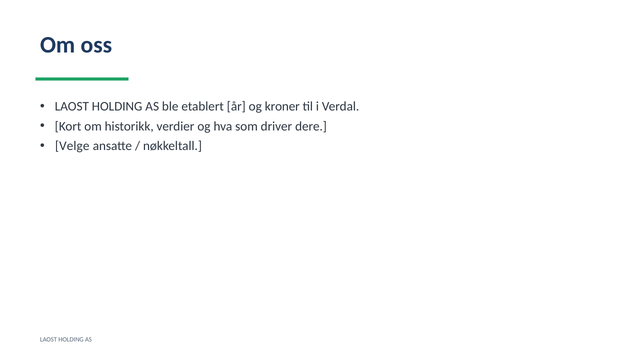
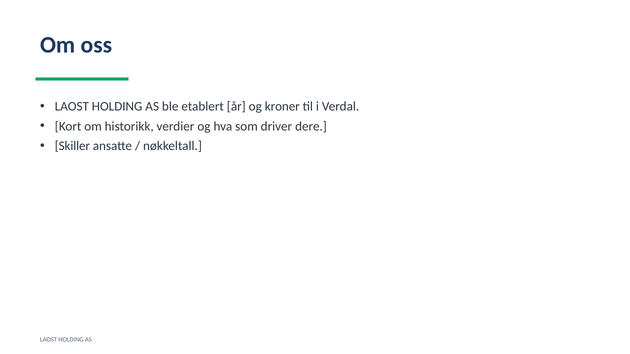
Velge: Velge -> Skiller (72, 146)
